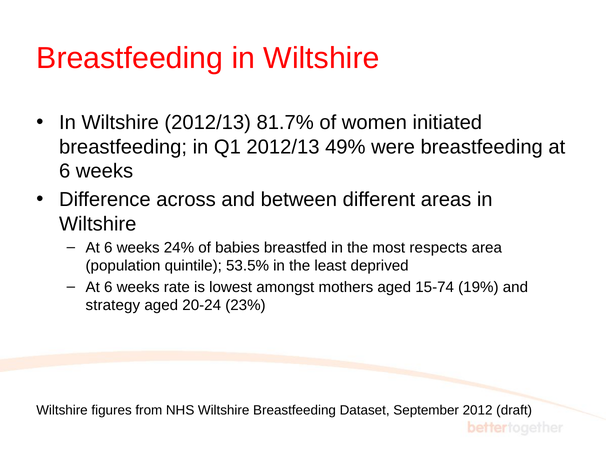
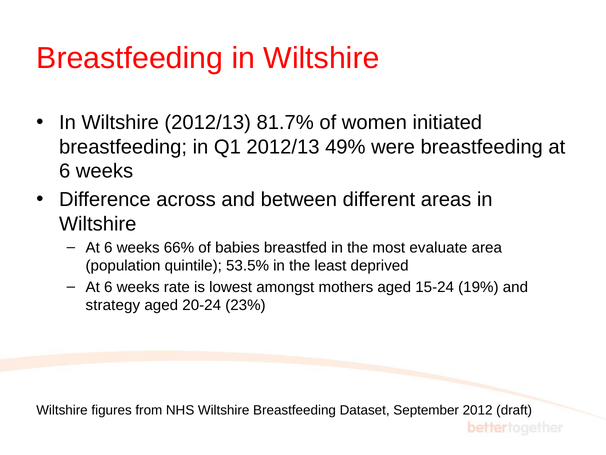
24%: 24% -> 66% (179, 247)
respects: respects -> evaluate (438, 247)
15-74: 15-74 -> 15-24 (435, 287)
